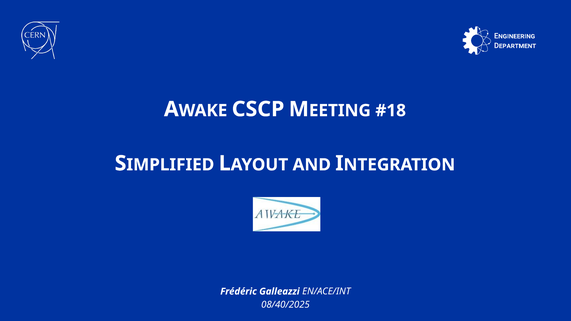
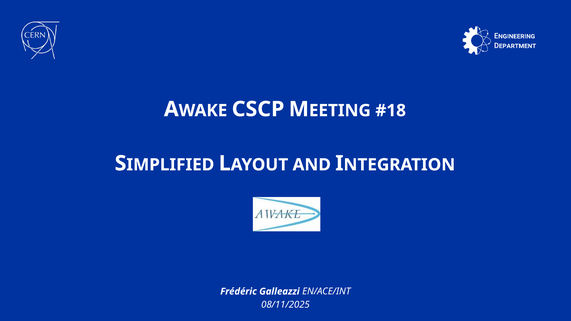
08/40/2025: 08/40/2025 -> 08/11/2025 (285, 305)
